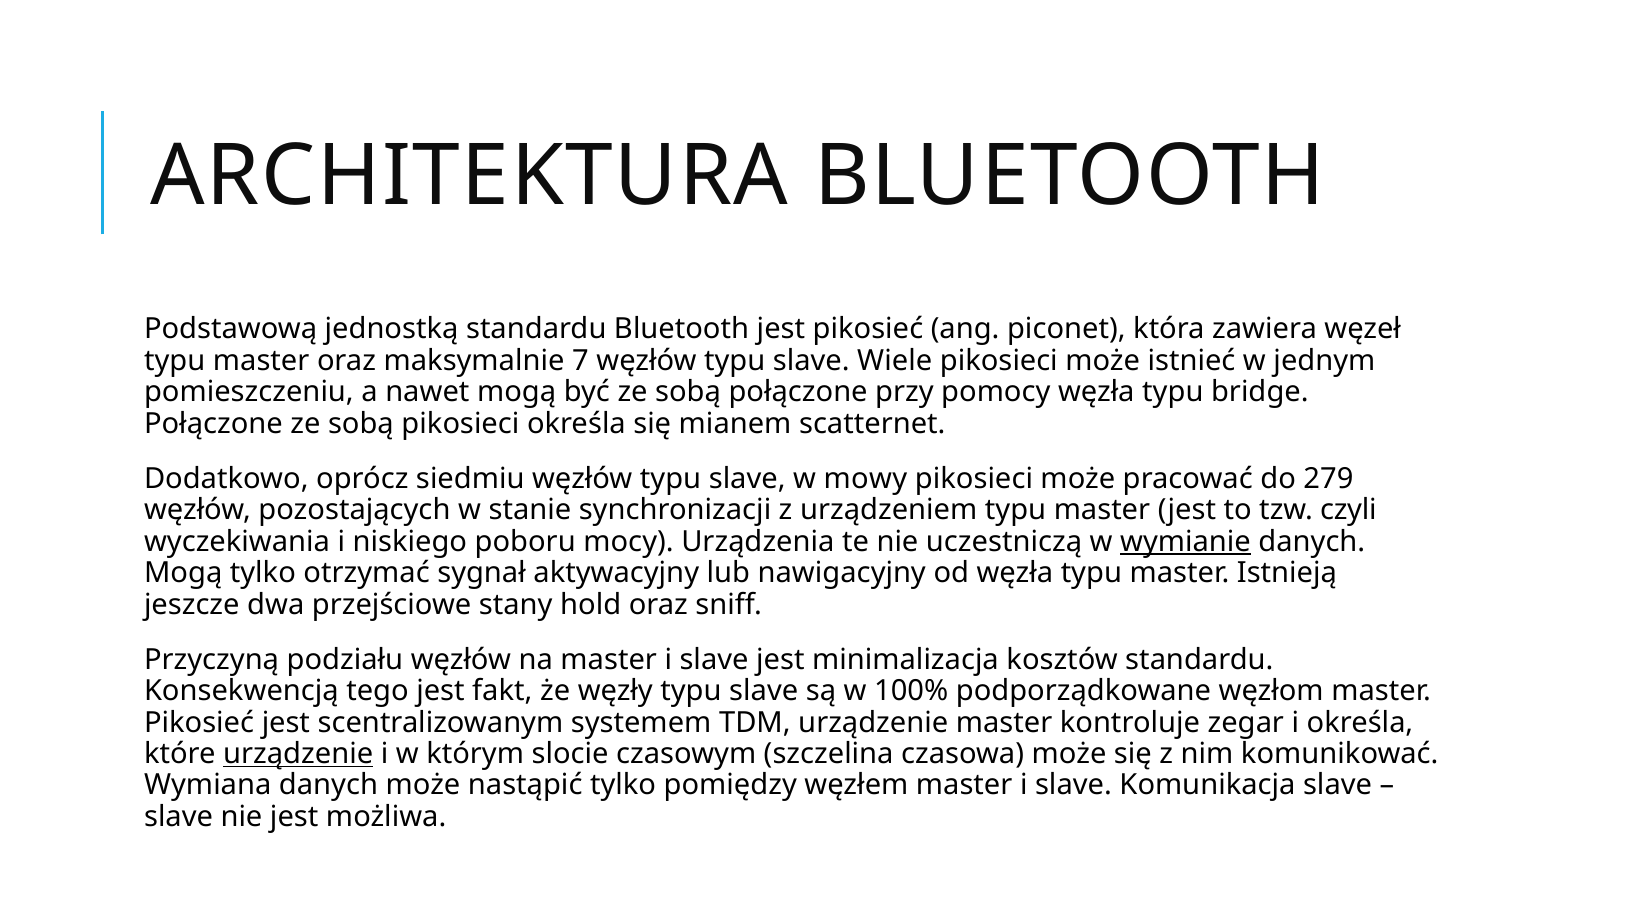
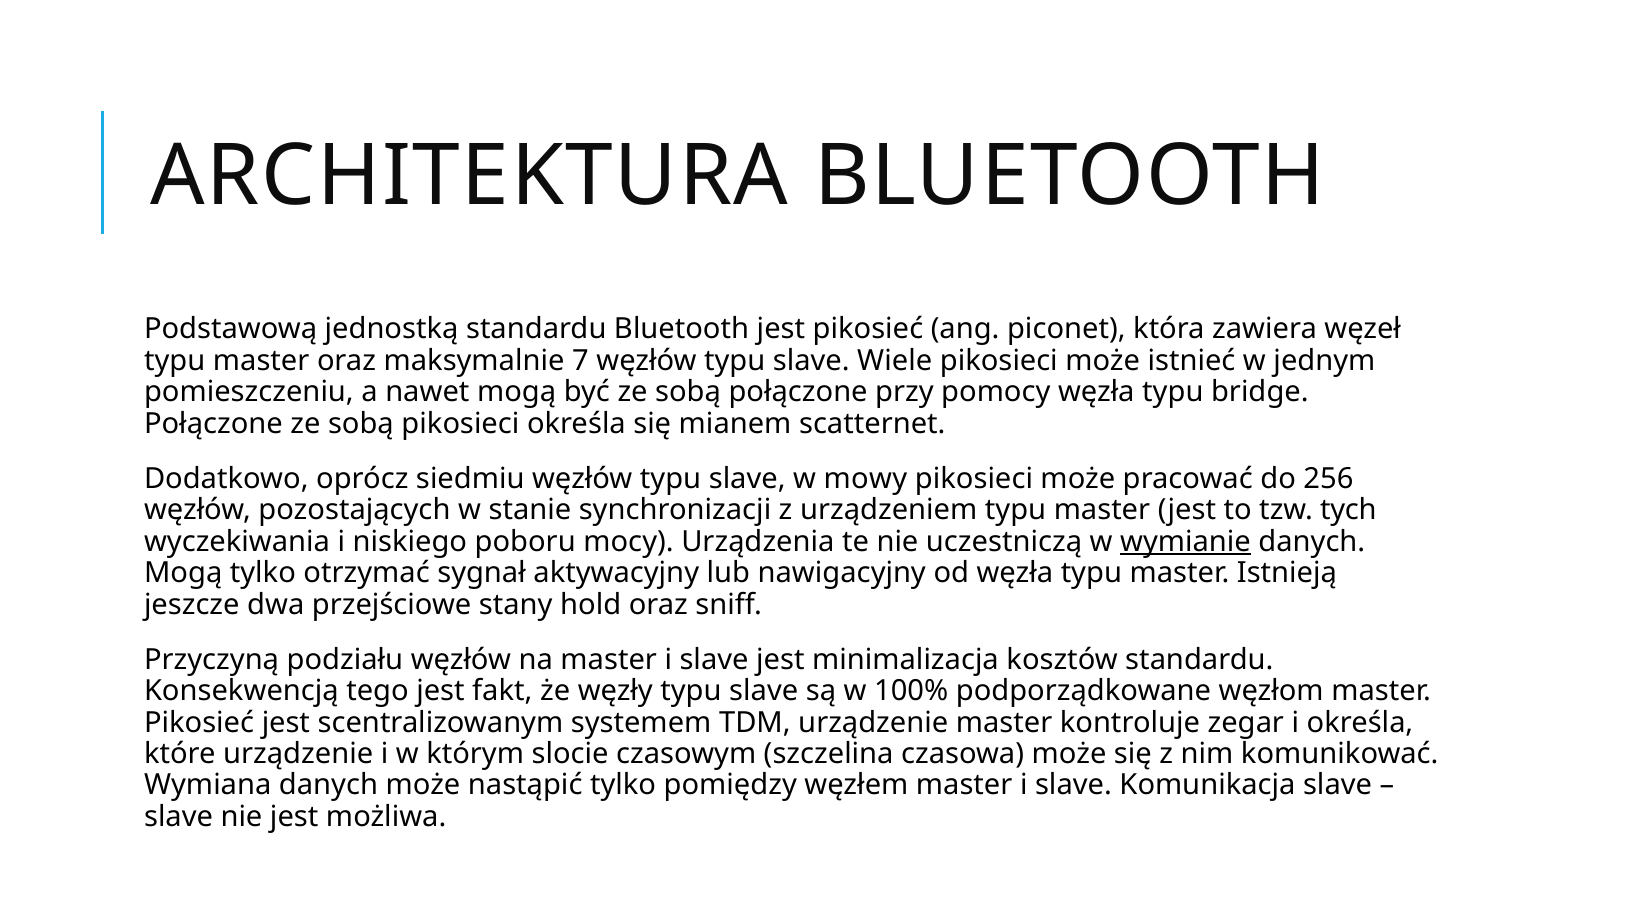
279: 279 -> 256 (1328, 479)
czyli: czyli -> tych (1348, 511)
urządzenie underline: present -> none (298, 754)
